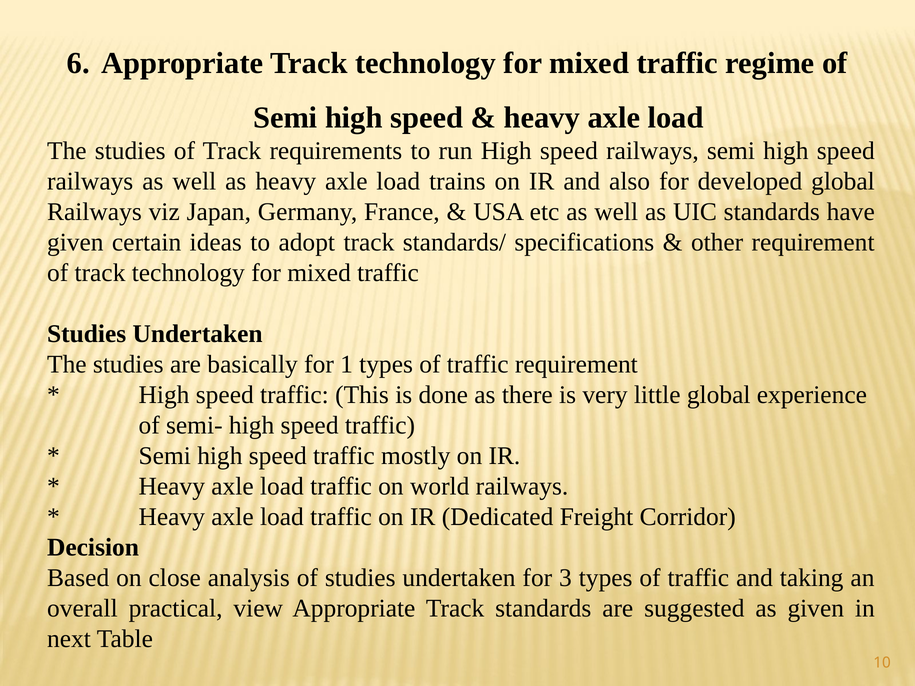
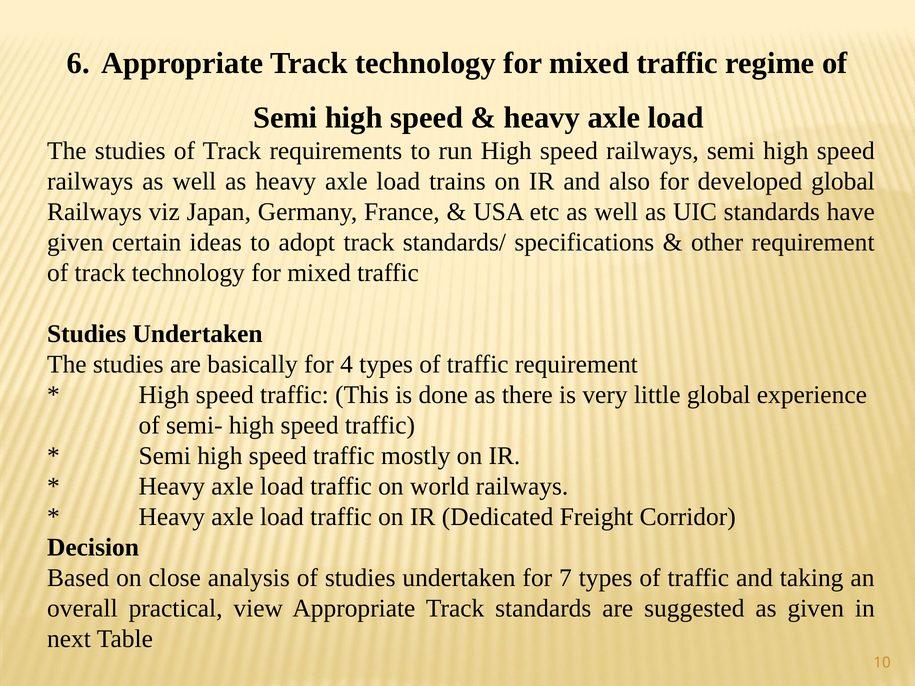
1: 1 -> 4 (347, 365)
3: 3 -> 7 (565, 578)
